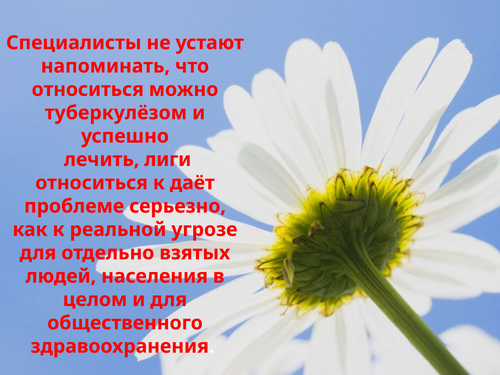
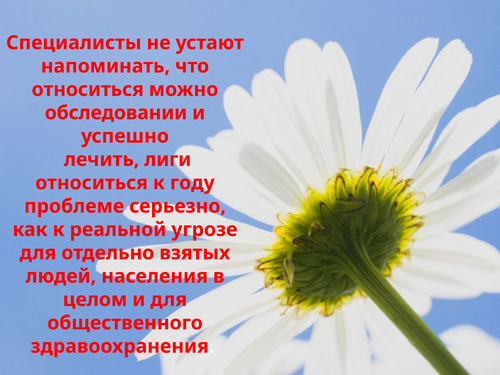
туберкулёзом: туберкулёзом -> обследовании (116, 113)
даёт: даёт -> году (192, 183)
